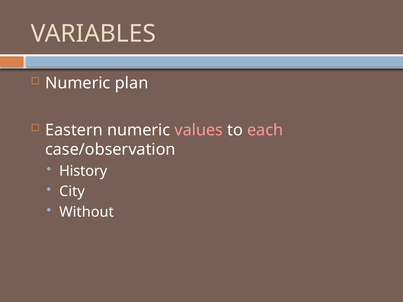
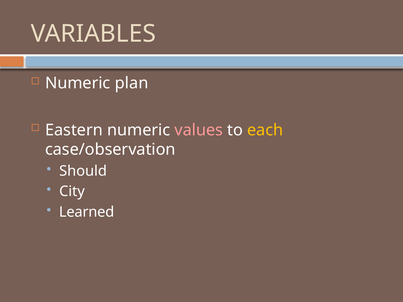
each colour: pink -> yellow (265, 130)
History: History -> Should (83, 171)
Without: Without -> Learned (87, 212)
